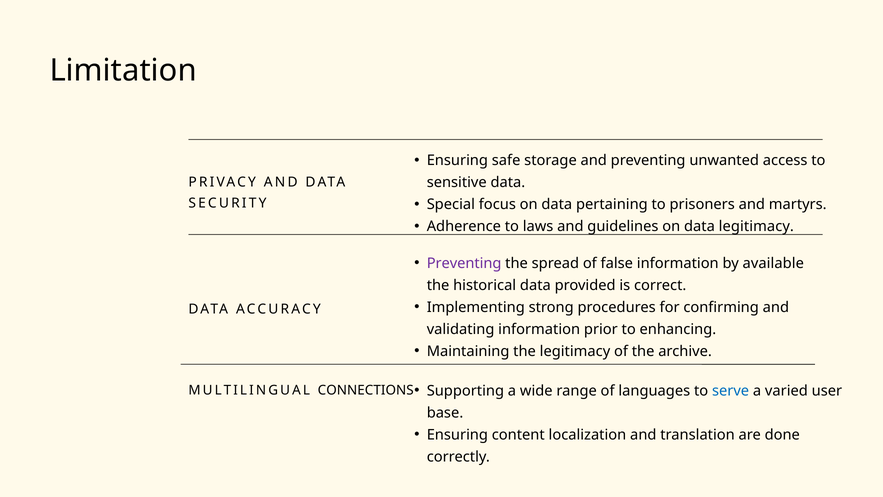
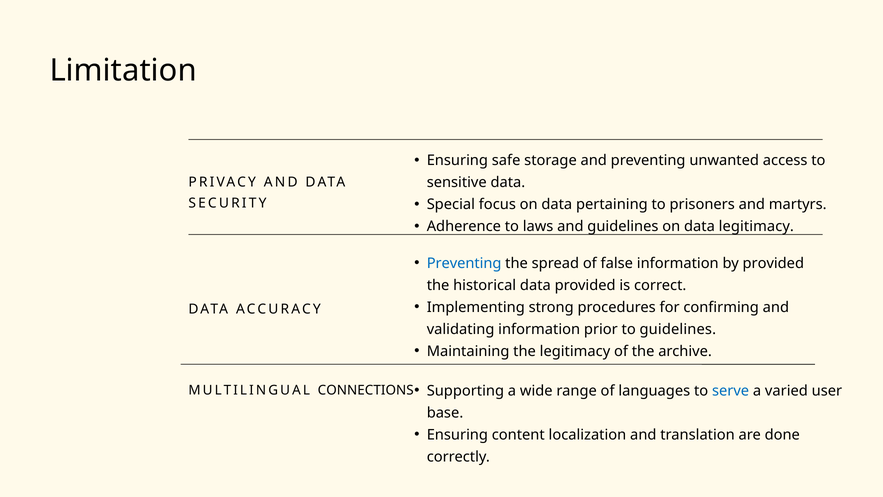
Preventing colour: purple -> blue (464, 263)
by available: available -> provided (773, 263)
to enhancing: enhancing -> guidelines (678, 329)
